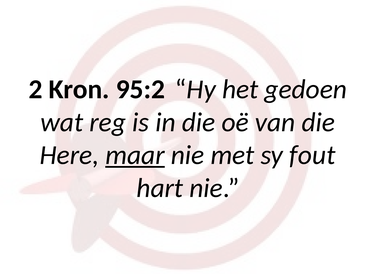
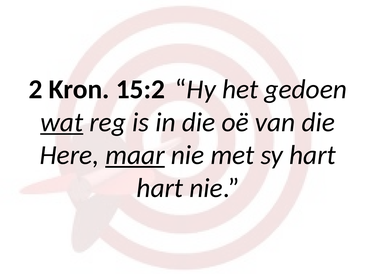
95:2: 95:2 -> 15:2 (140, 90)
wat underline: none -> present (62, 122)
sy fout: fout -> hart (312, 155)
